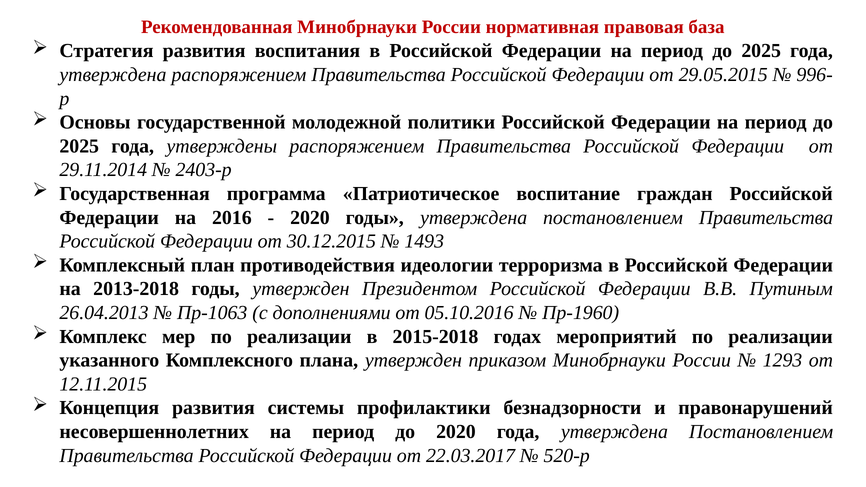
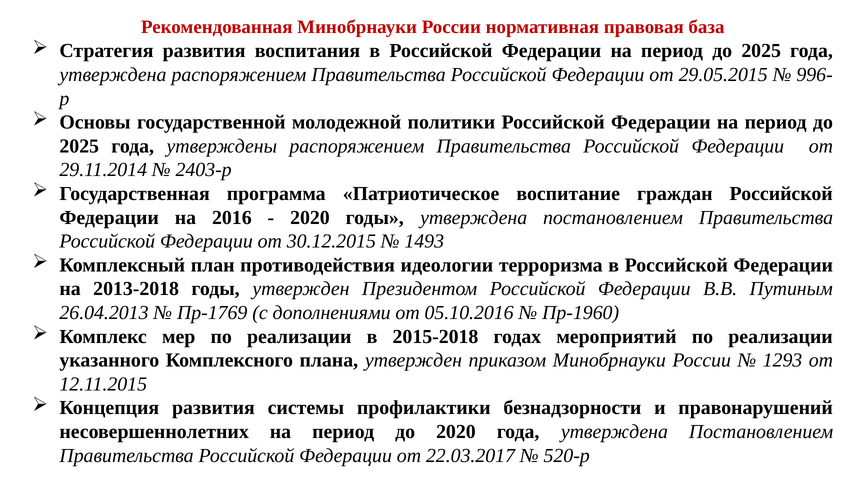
Пр-1063: Пр-1063 -> Пр-1769 (212, 313)
